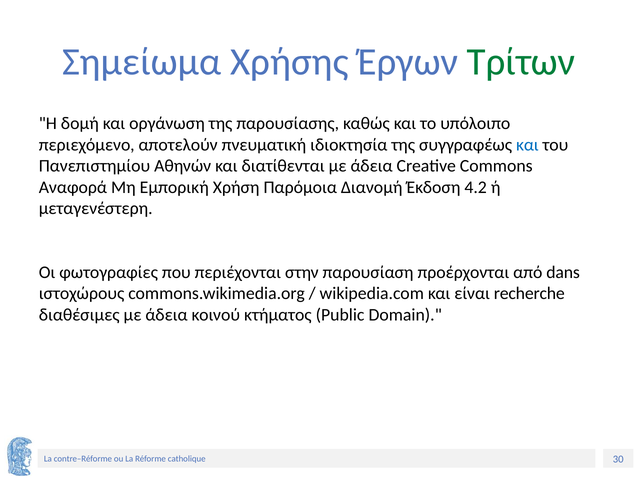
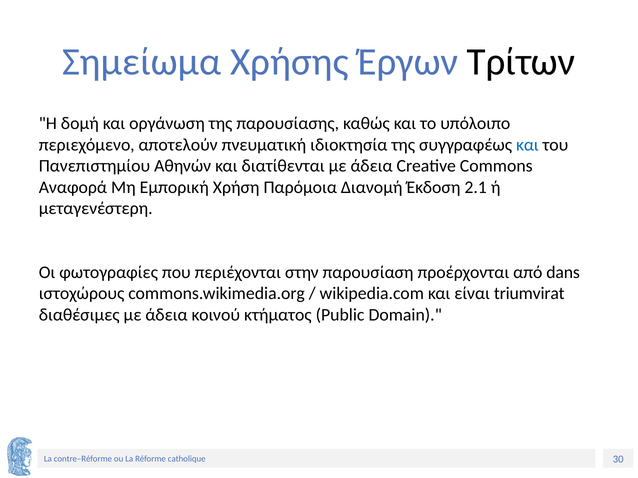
Τρίτων colour: green -> black (521, 62)
4.2: 4.2 -> 2.1 (476, 188)
recherche: recherche -> triumvirat (529, 294)
